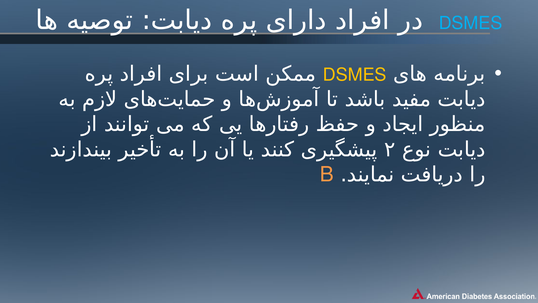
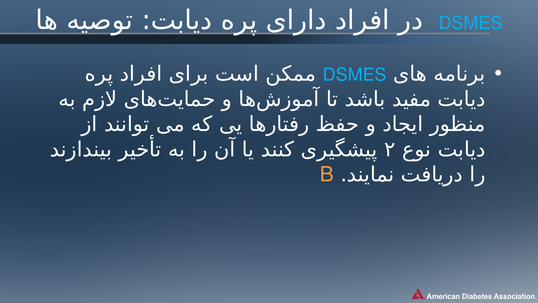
DSMES colour: yellow -> light blue (355, 75)
